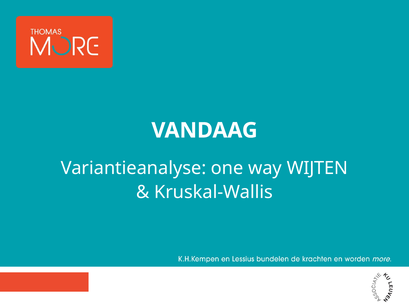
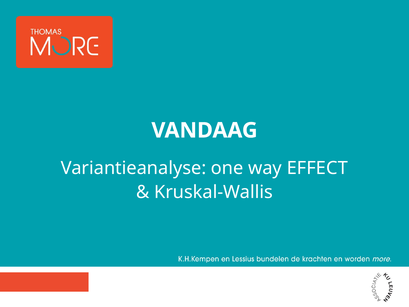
WIJTEN: WIJTEN -> EFFECT (317, 168)
